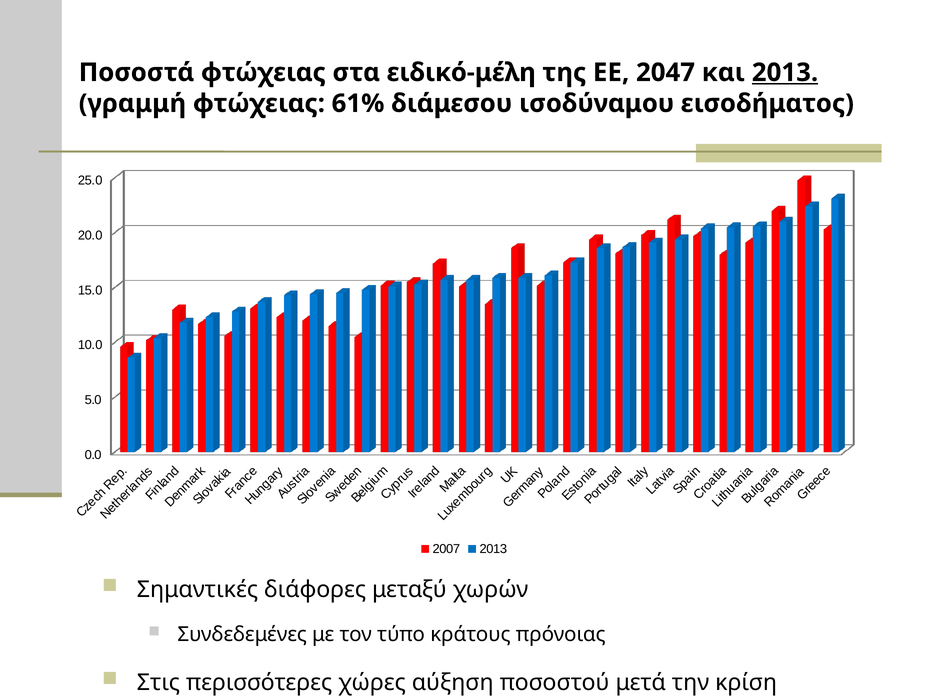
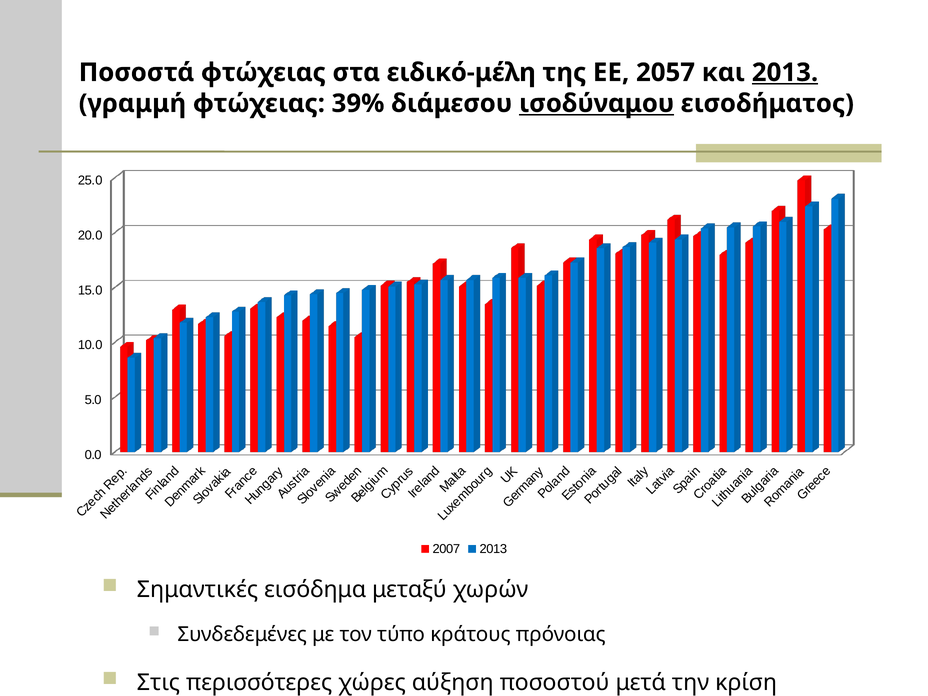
2047: 2047 -> 2057 (666, 73)
61%: 61% -> 39% (358, 103)
ισοδύναμου underline: none -> present (597, 103)
διάφορες: διάφορες -> εισόδημα (315, 589)
